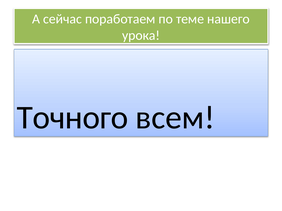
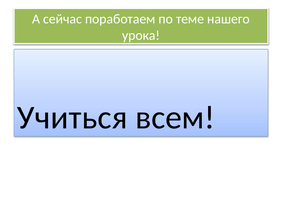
Точного: Точного -> Учиться (72, 118)
